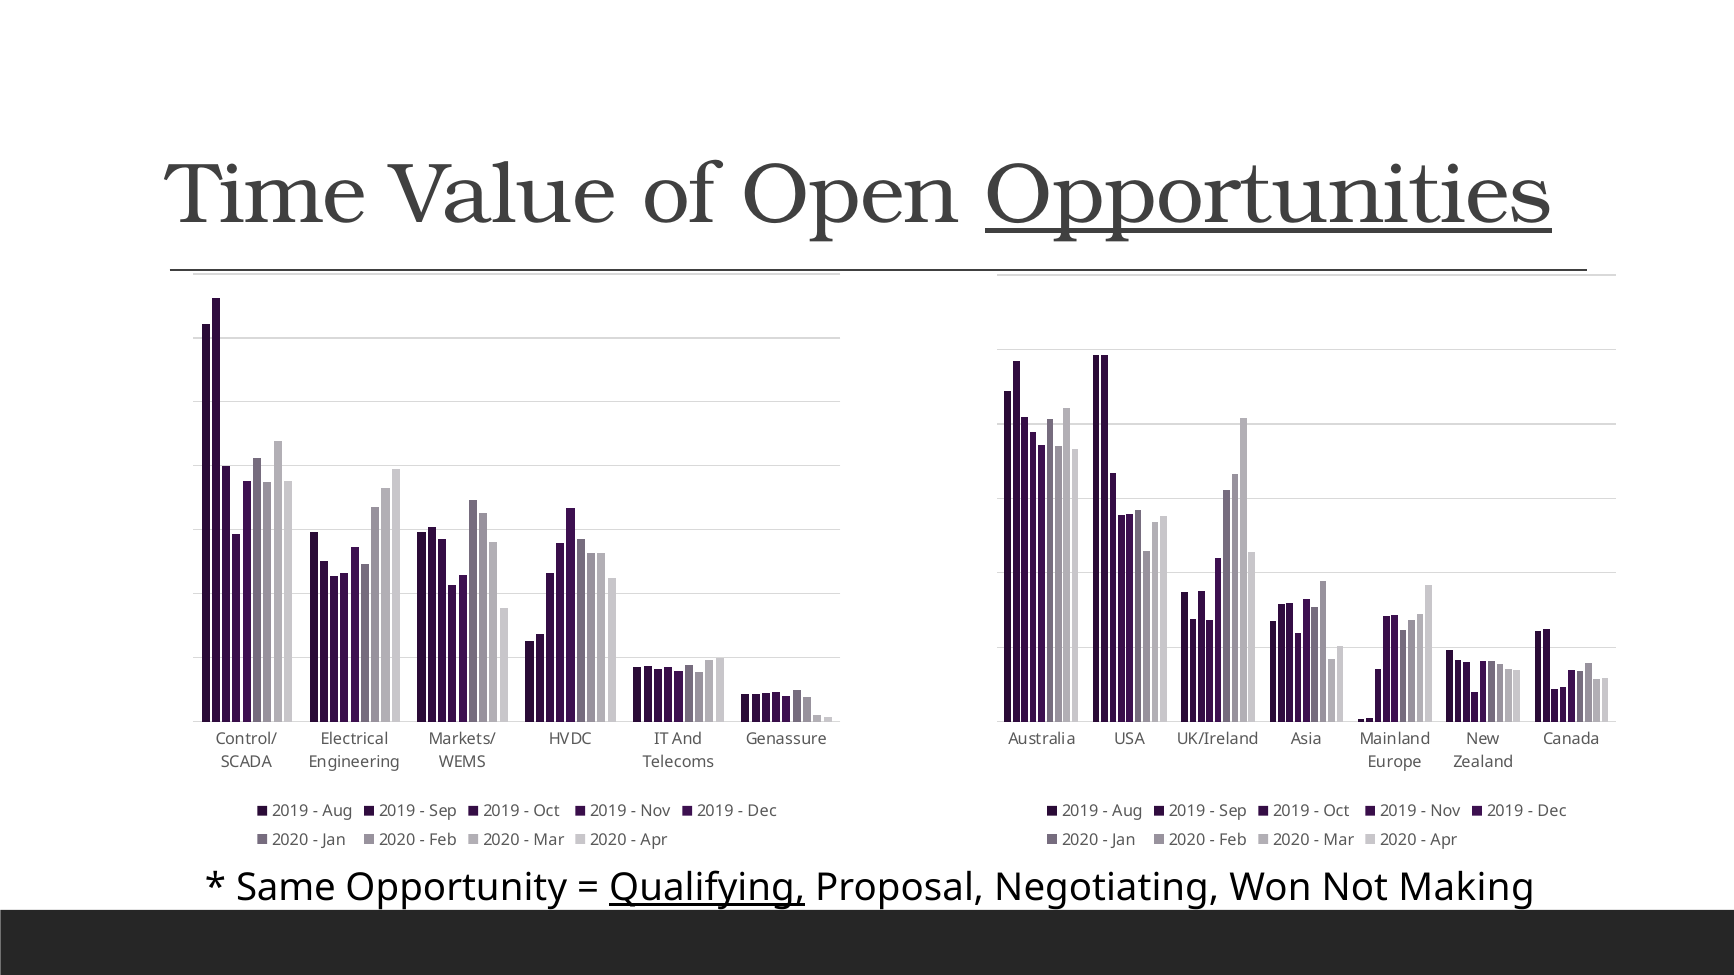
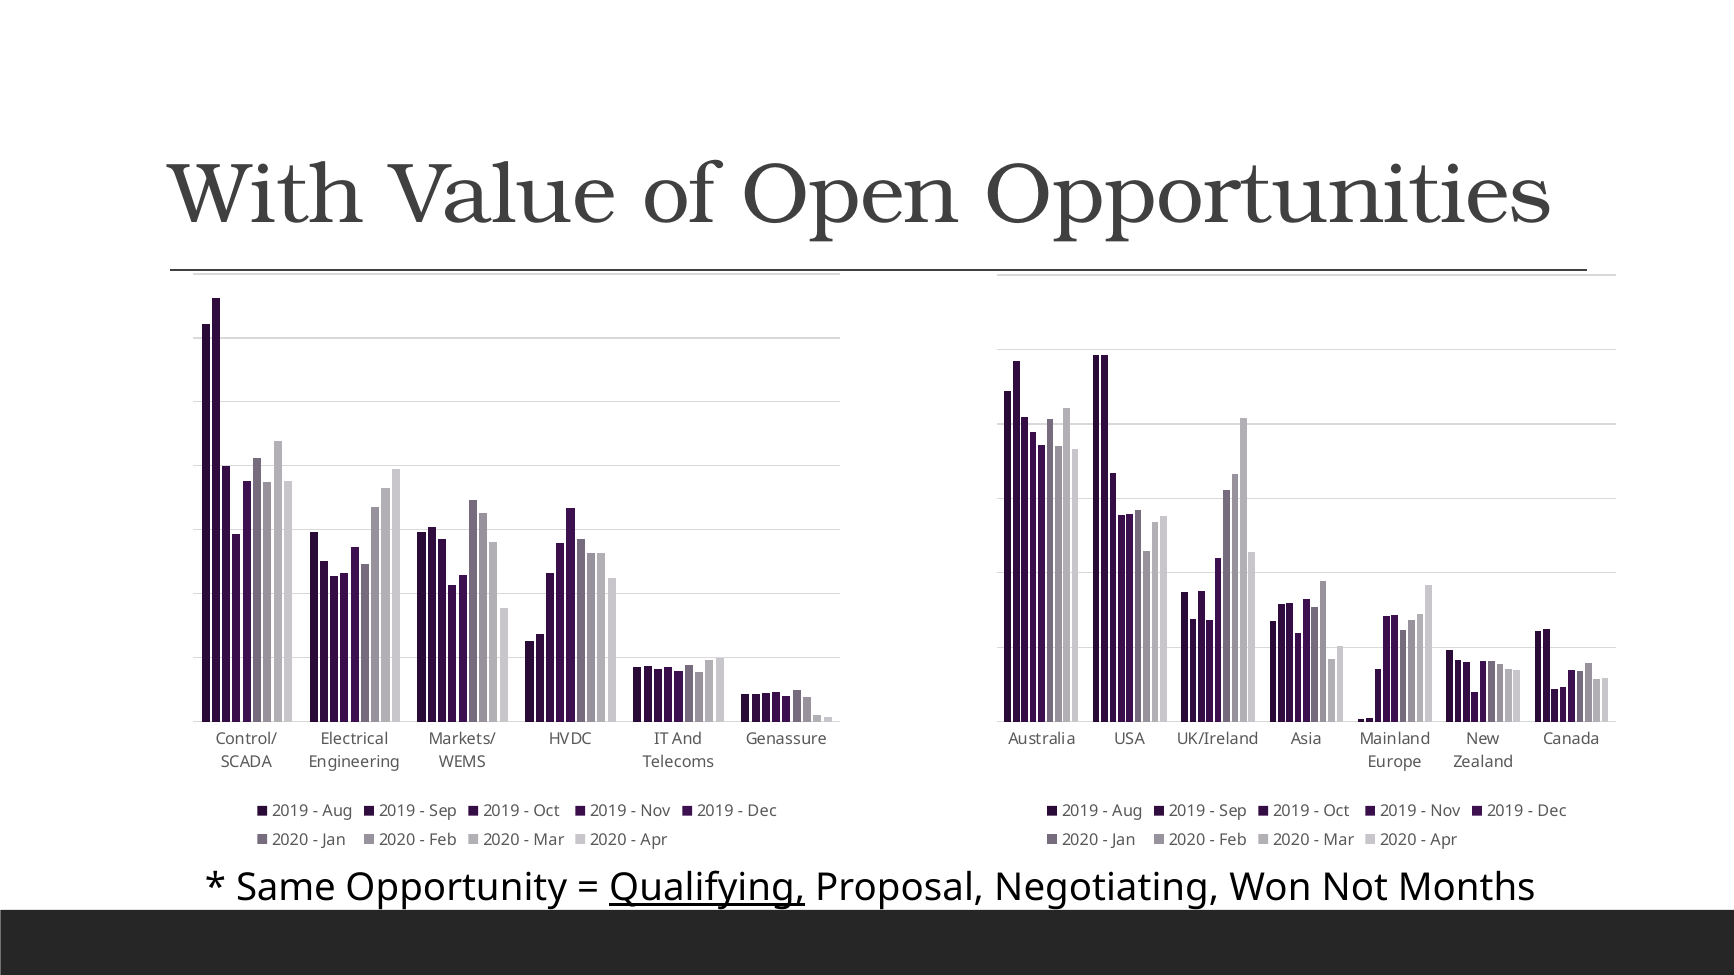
Time: Time -> With (267, 194)
Opportunities underline: present -> none (1269, 194)
Making: Making -> Months (1467, 888)
